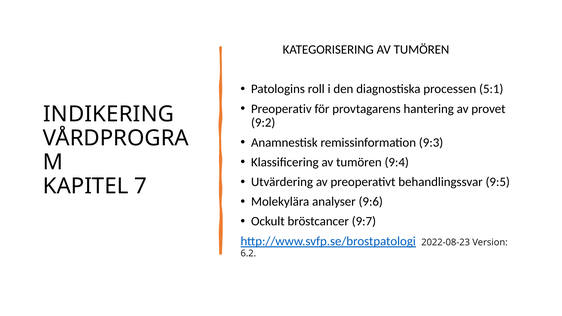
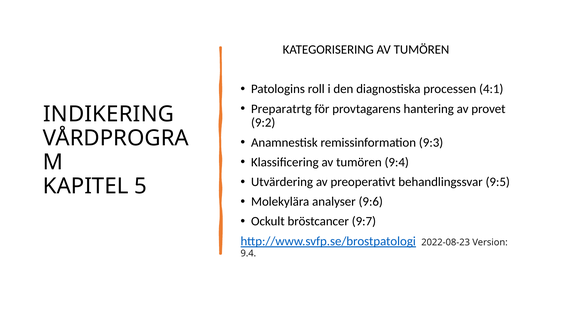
5:1: 5:1 -> 4:1 (491, 89)
Preoperativ: Preoperativ -> Preparatrtg (281, 109)
7: 7 -> 5 (141, 186)
6.2: 6.2 -> 9.4 (248, 253)
